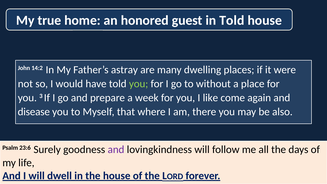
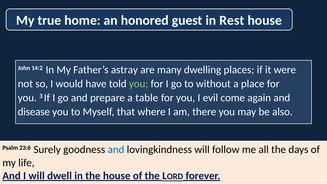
in Told: Told -> Rest (232, 20)
week: week -> table (147, 98)
like: like -> evil (210, 98)
and colour: purple -> blue (116, 150)
